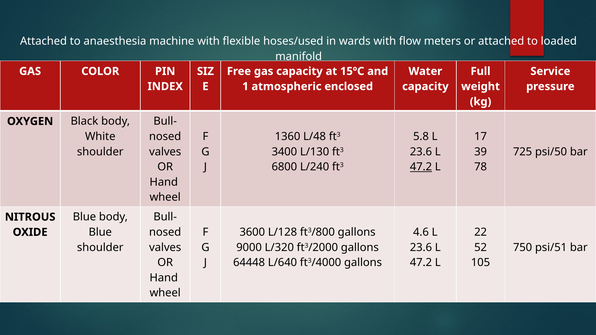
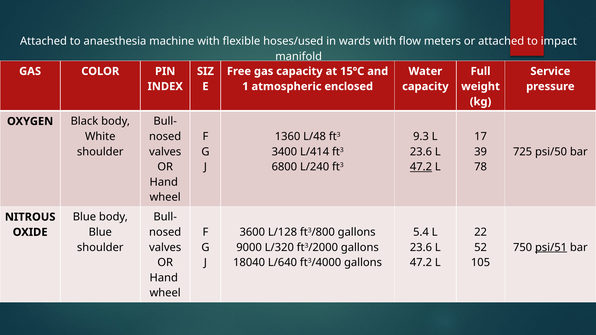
loaded: loaded -> impact (559, 41)
5.8: 5.8 -> 9.3 (421, 137)
L/130: L/130 -> L/414 (315, 152)
4.6: 4.6 -> 5.4 (421, 232)
psi/51 underline: none -> present (551, 248)
64448: 64448 -> 18040 (249, 263)
